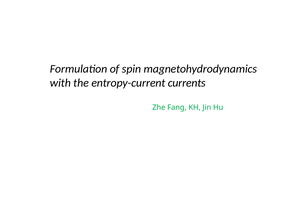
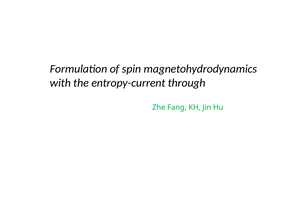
currents: currents -> through (187, 83)
